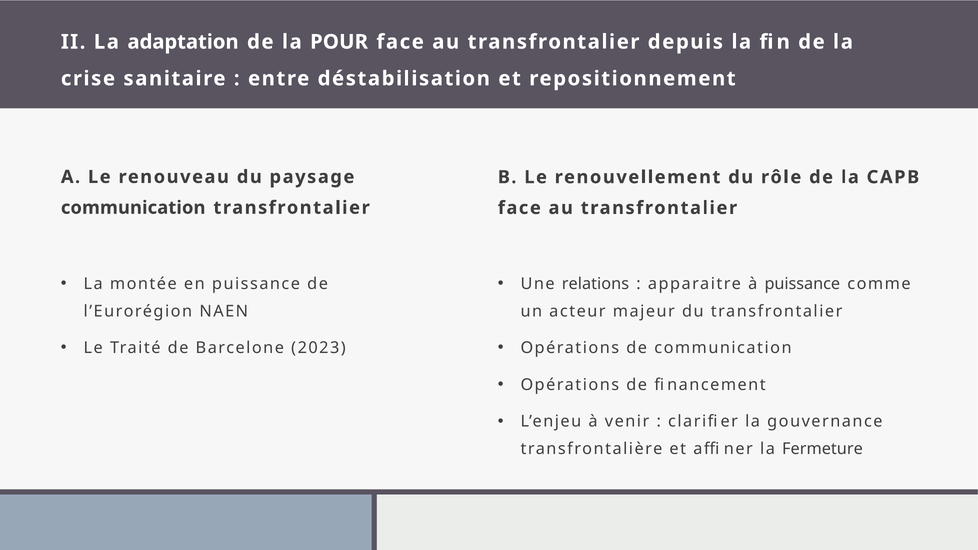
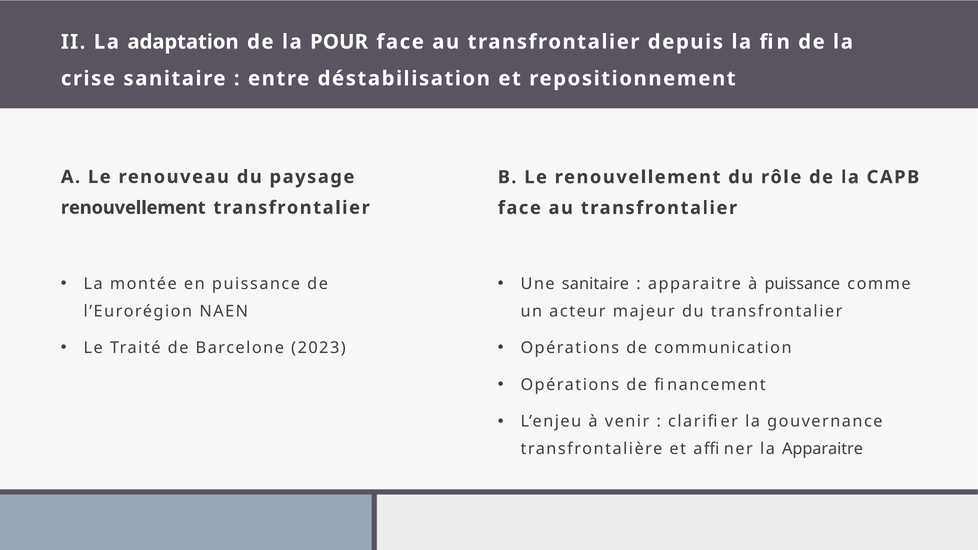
communication: communication -> renouvellement (133, 208)
Une relations: relations -> sanitaire (595, 284)
la Fermeture: Fermeture -> Apparaitre (823, 449)
